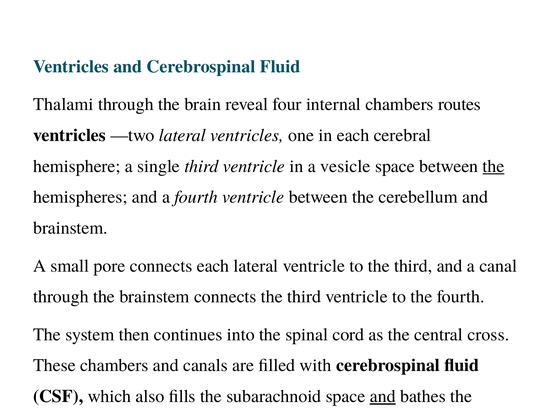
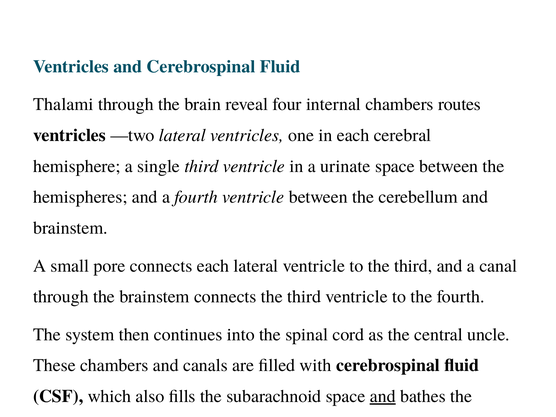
vesicle: vesicle -> urinate (345, 166)
the underline: present -> none (494, 166)
cross: cross -> uncle (489, 334)
